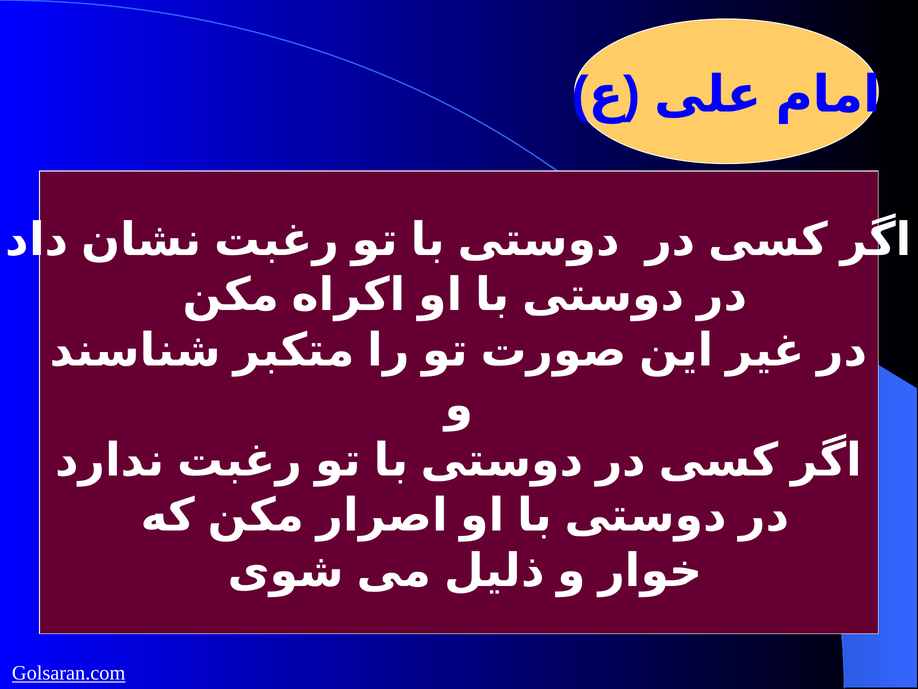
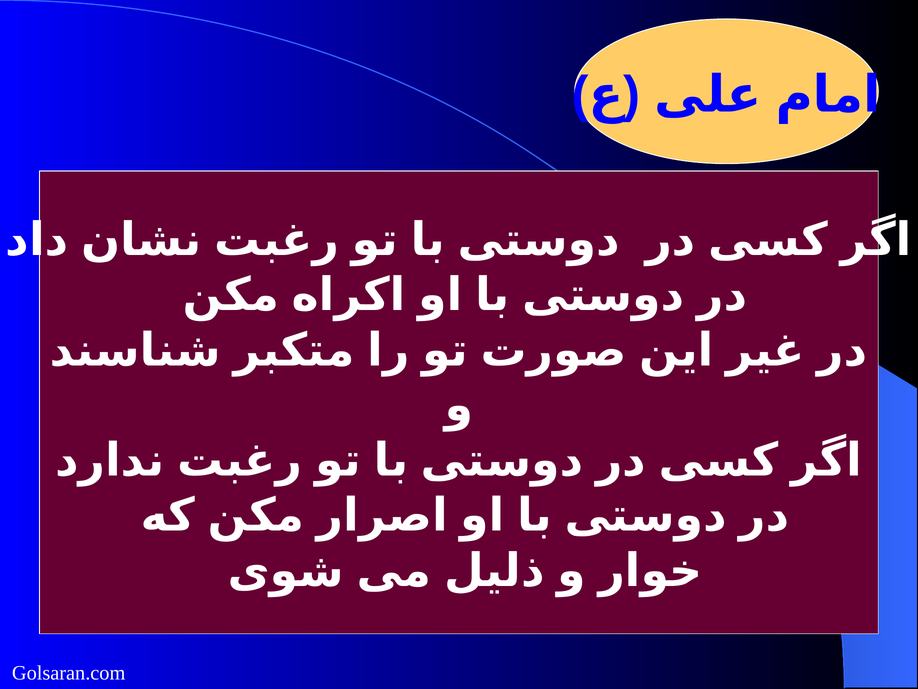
Golsaran.com underline: present -> none (69, 673)
